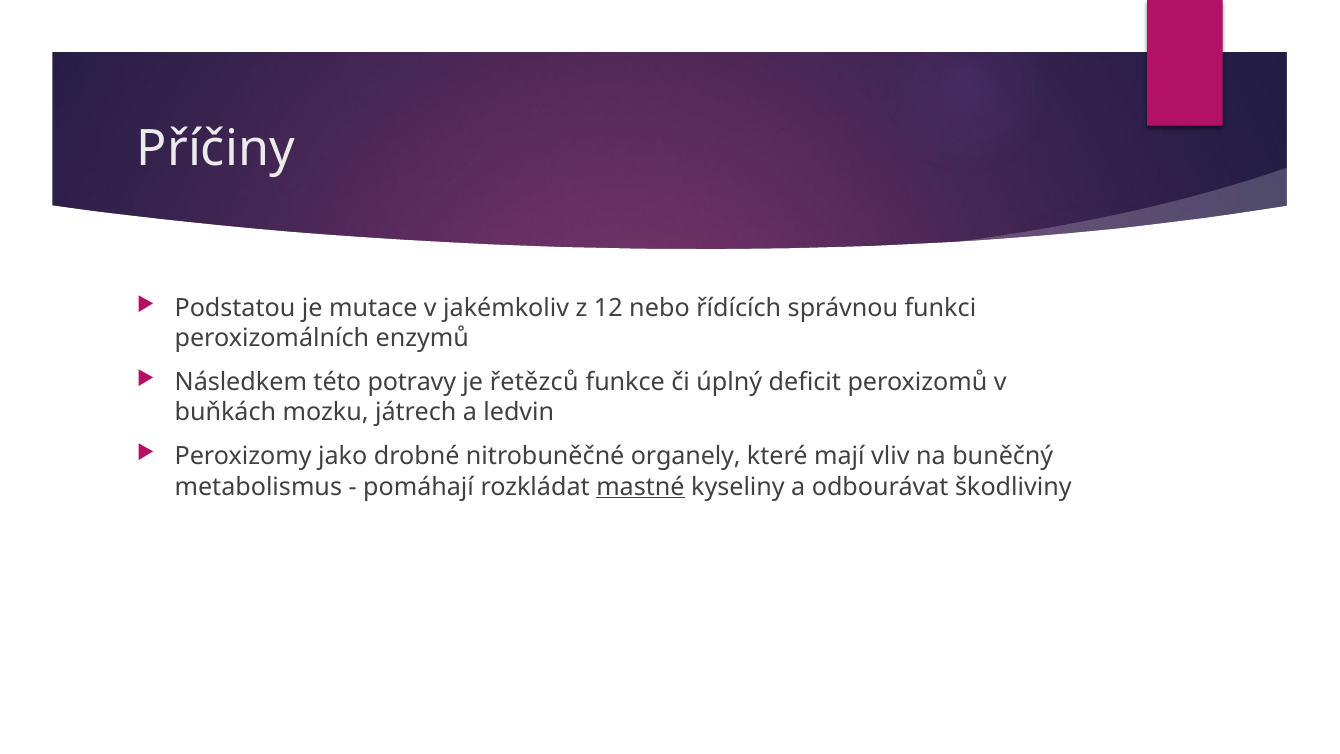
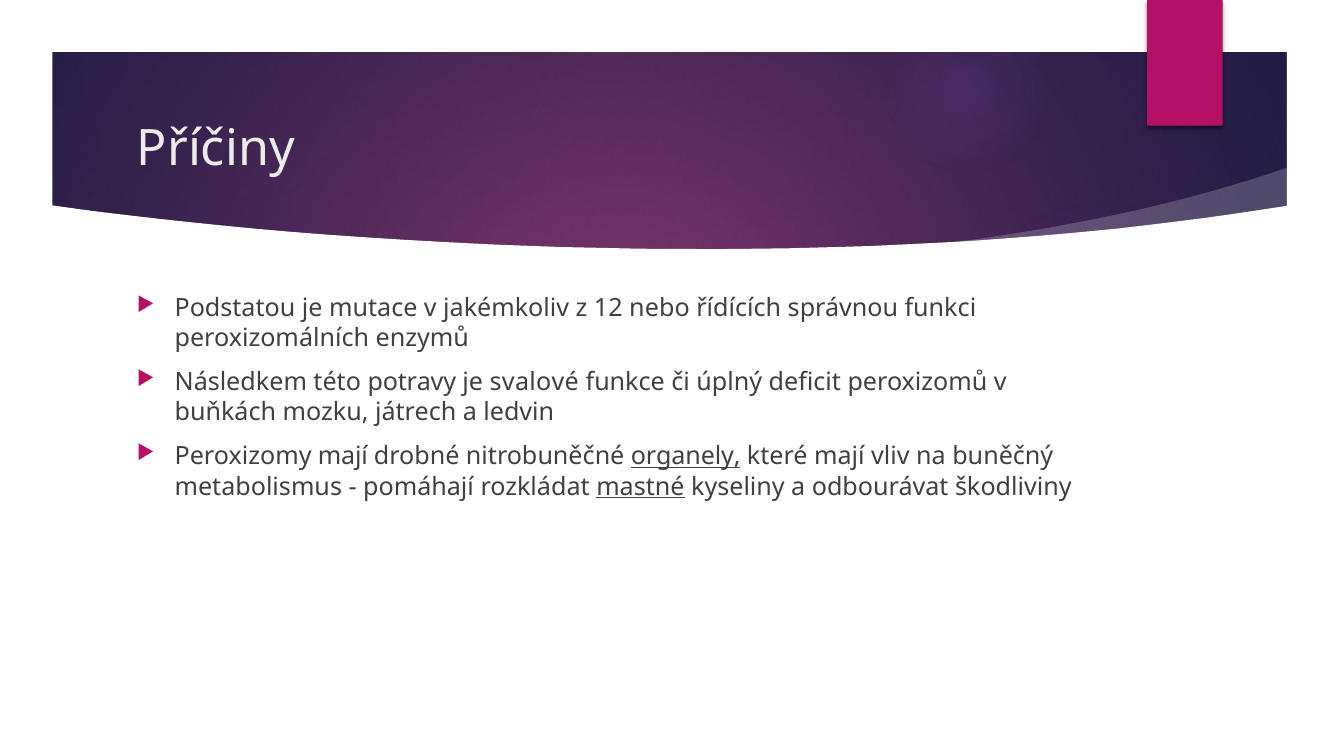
řetězců: řetězců -> svalové (534, 382)
Peroxizomy jako: jako -> mají (343, 457)
organely underline: none -> present (686, 457)
